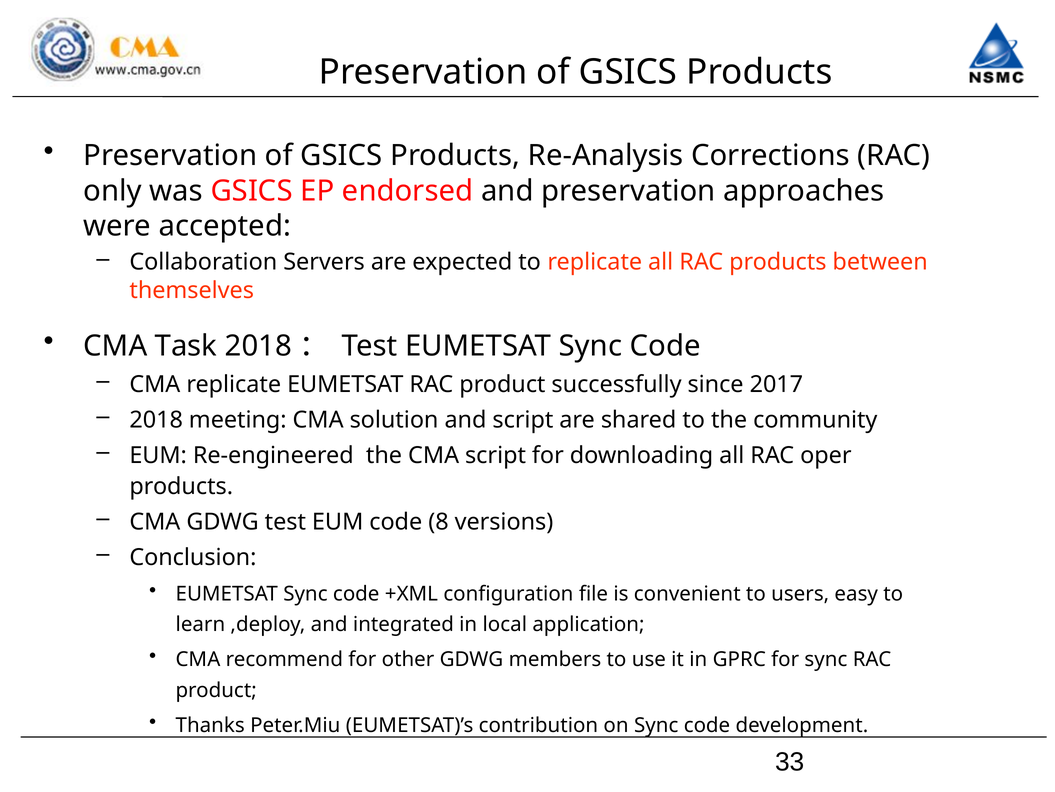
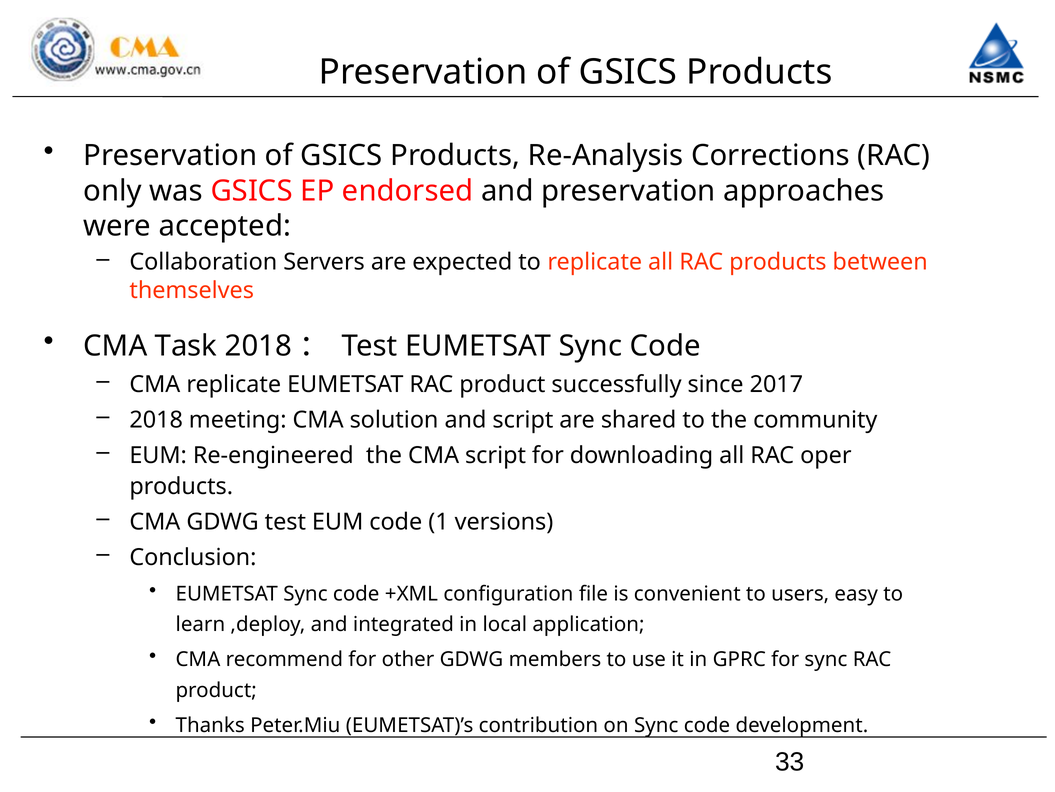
8: 8 -> 1 (438, 521)
